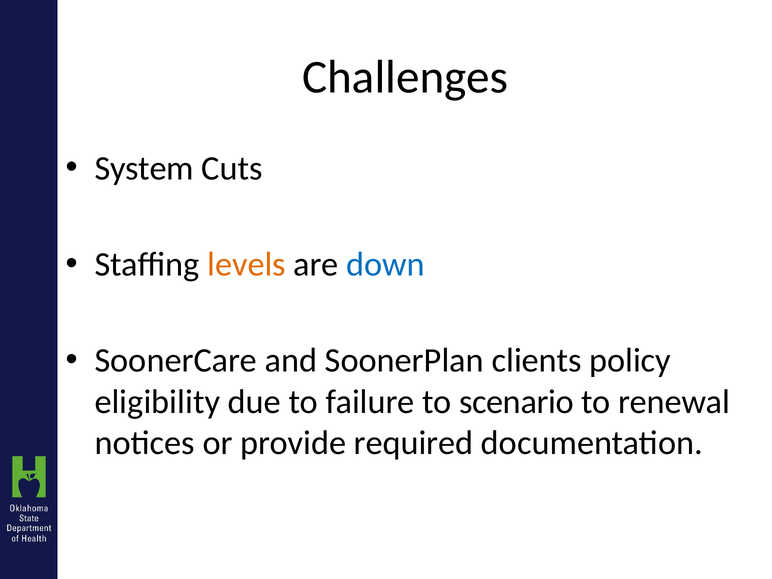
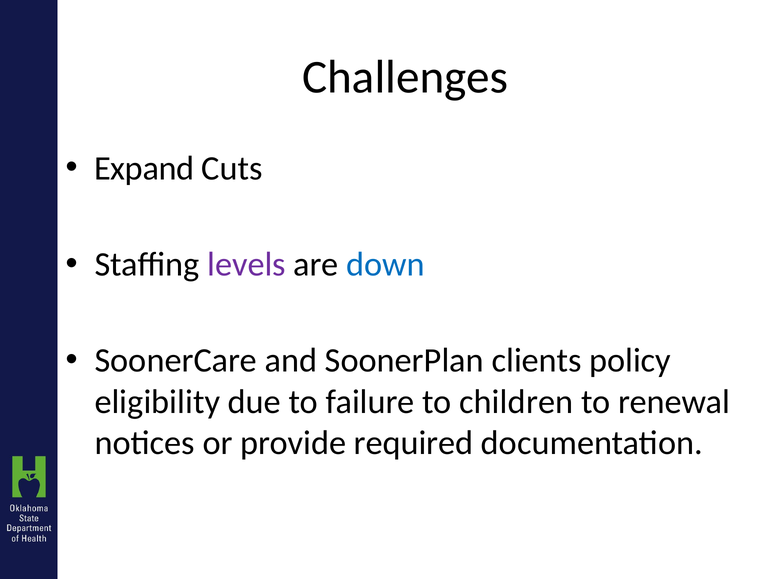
System: System -> Expand (144, 168)
levels colour: orange -> purple (247, 264)
scenario: scenario -> children (516, 402)
